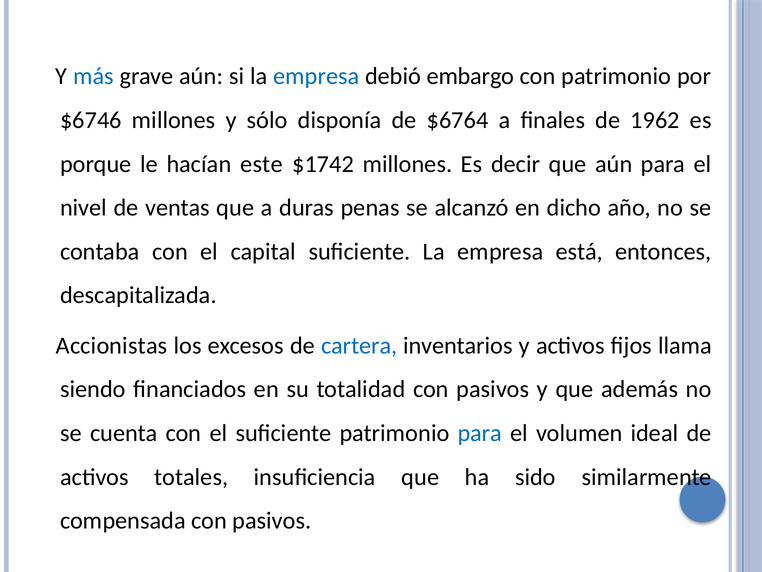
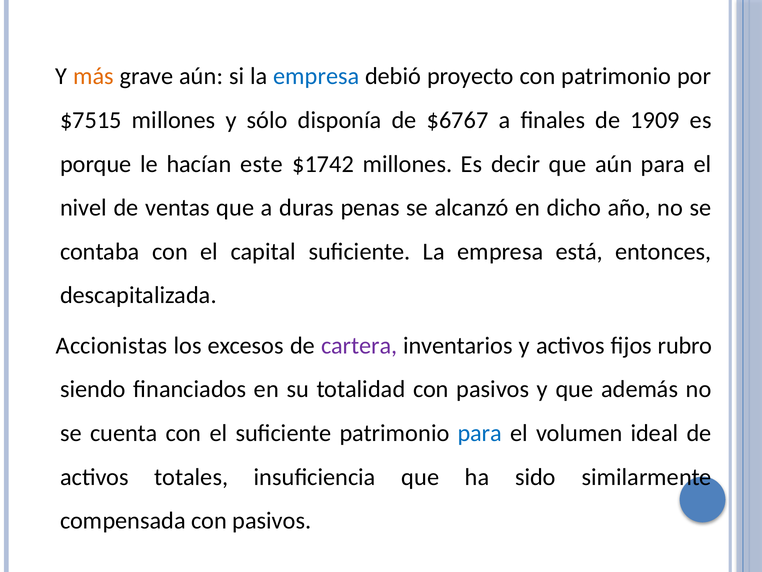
más colour: blue -> orange (93, 76)
embargo: embargo -> proyecto (470, 76)
$6746: $6746 -> $7515 (91, 120)
$6764: $6764 -> $6767 (458, 120)
1962: 1962 -> 1909 (655, 120)
cartera colour: blue -> purple (359, 345)
llama: llama -> rubro (685, 345)
